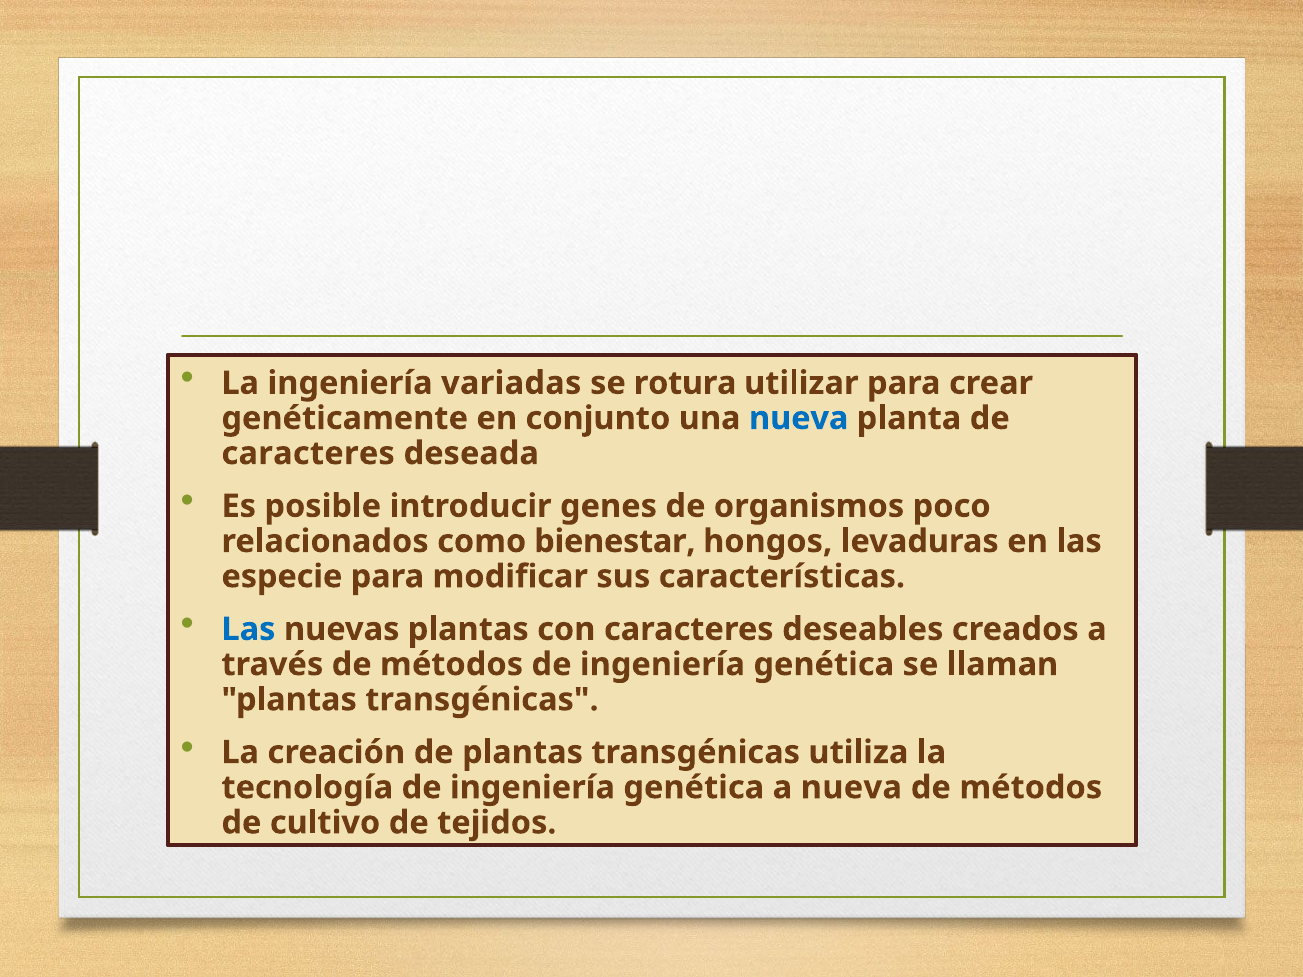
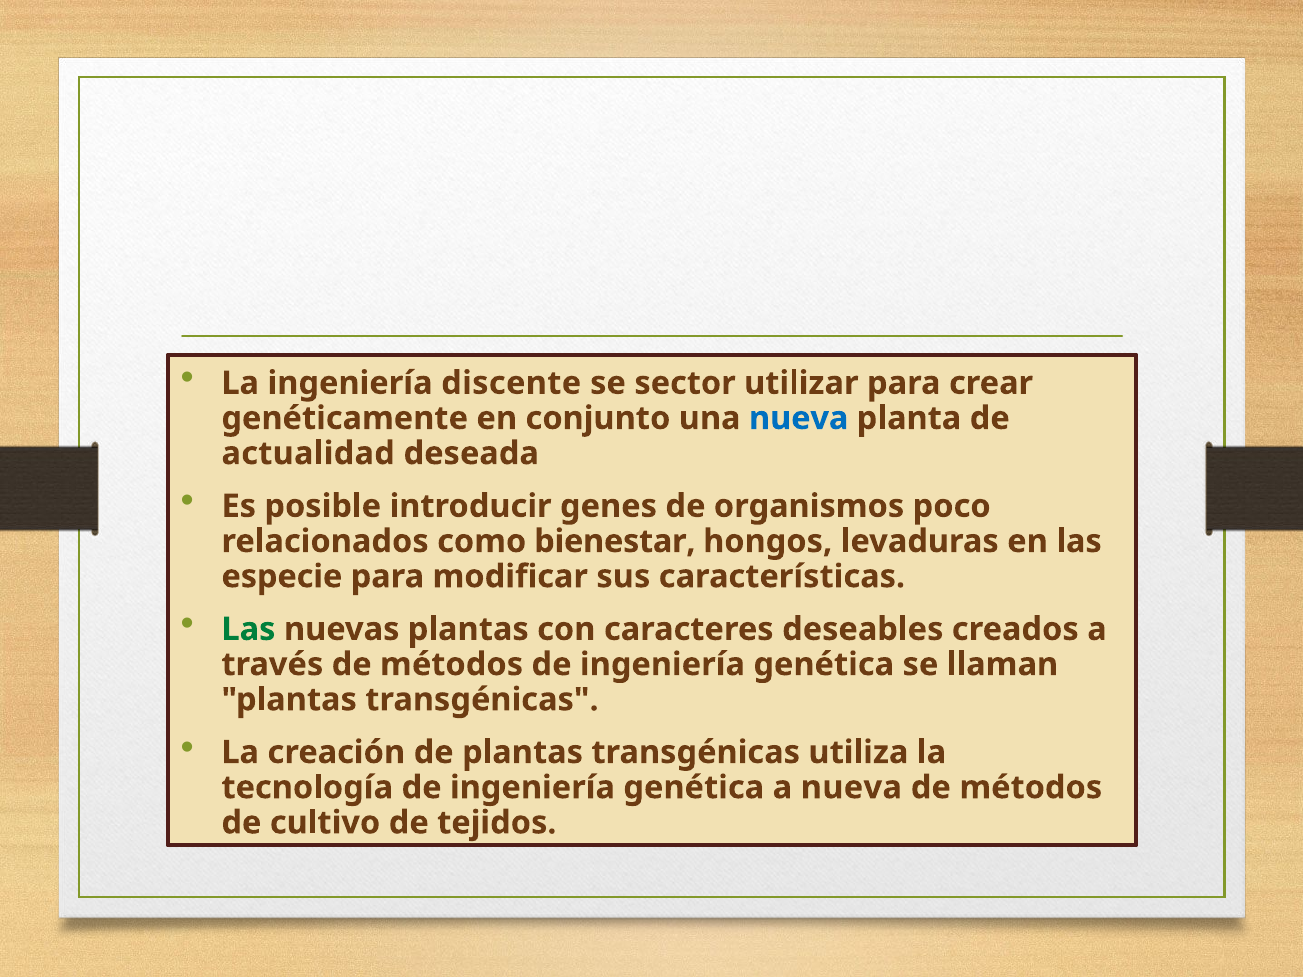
variadas: variadas -> discente (511, 383)
rotura: rotura -> sector (685, 383)
caracteres: caracteres -> actualidad (308, 454)
Las colour: blue -> green (248, 629)
